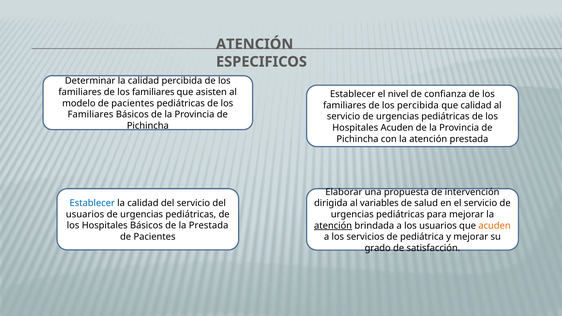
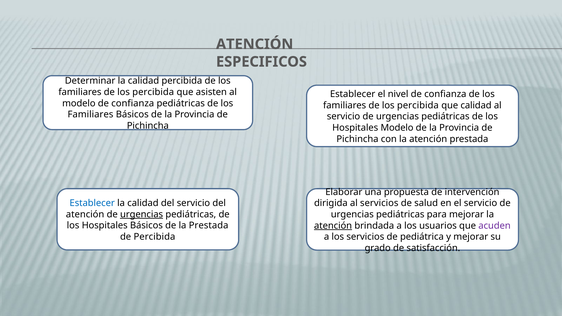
familiares: familiares -> percibida (153, 92)
pacientes: pacientes -> confianza (133, 103)
Hospitales Acuden: Acuden -> Modelo (397, 128)
al variables: variables -> servicios (379, 203)
usuarios: usuarios -> atención (85, 214)
urgencias underline: none -> present (142, 214)
acuden colour: orange -> purple (495, 226)
Pacientes: Pacientes -> Percibida (154, 237)
